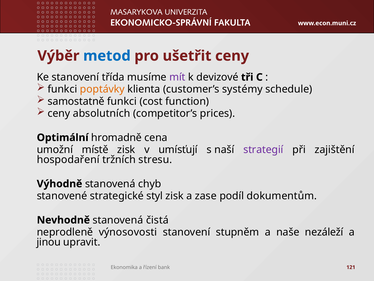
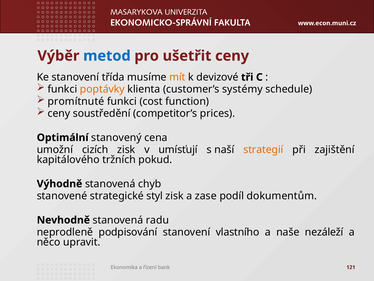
mít colour: purple -> orange (177, 77)
samostatně: samostatně -> promítnuté (76, 101)
absolutních: absolutních -> soustředění (102, 113)
hromadně: hromadně -> stanovený (116, 137)
místě: místě -> cizích (95, 149)
strategií colour: purple -> orange (263, 149)
hospodaření: hospodaření -> kapitálového (68, 159)
stresu: stresu -> pokud (155, 159)
čistá: čistá -> radu (157, 220)
výnosovosti: výnosovosti -> podpisování (128, 232)
stupněm: stupněm -> vlastního (238, 232)
jinou: jinou -> něco (49, 242)
